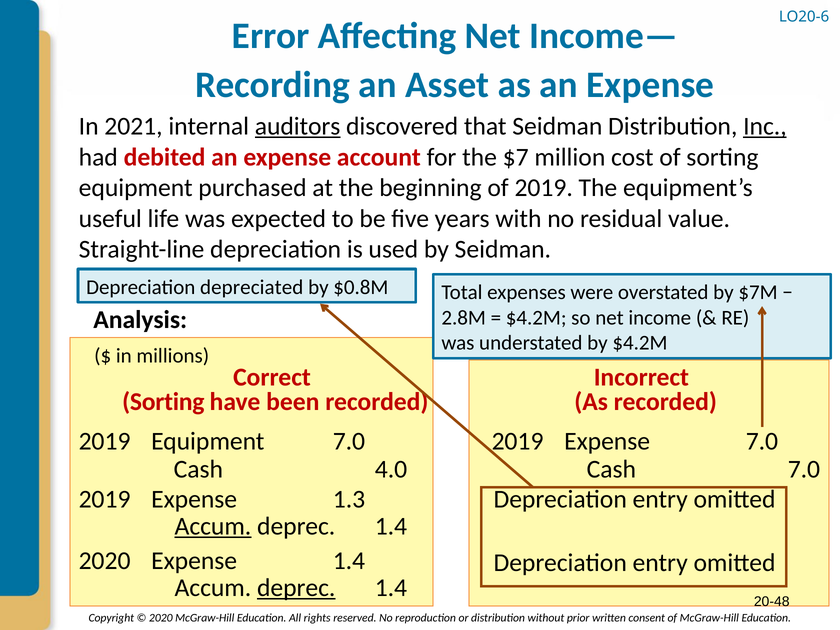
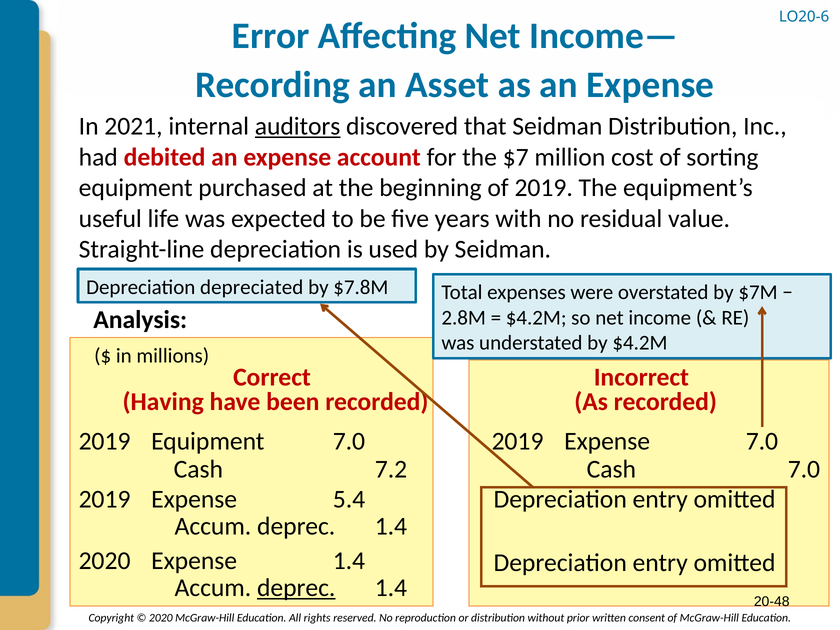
Inc underline: present -> none (765, 126)
$0.8M: $0.8M -> $7.8M (361, 287)
Sorting: Sorting -> Having (163, 402)
4.0: 4.0 -> 7.2 (391, 469)
1.3: 1.3 -> 5.4 (349, 499)
Accum underline: present -> none (213, 526)
